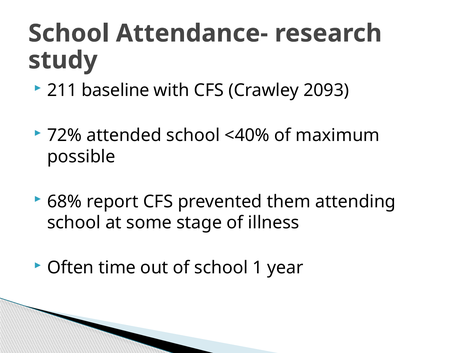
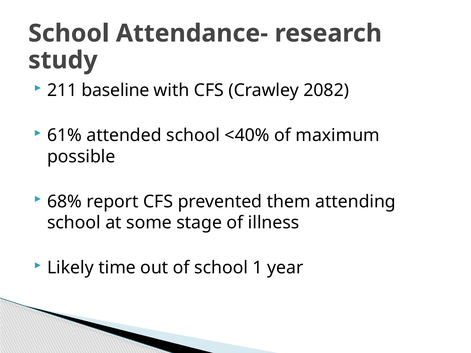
2093: 2093 -> 2082 (326, 90)
72%: 72% -> 61% (64, 136)
Often: Often -> Likely (70, 268)
